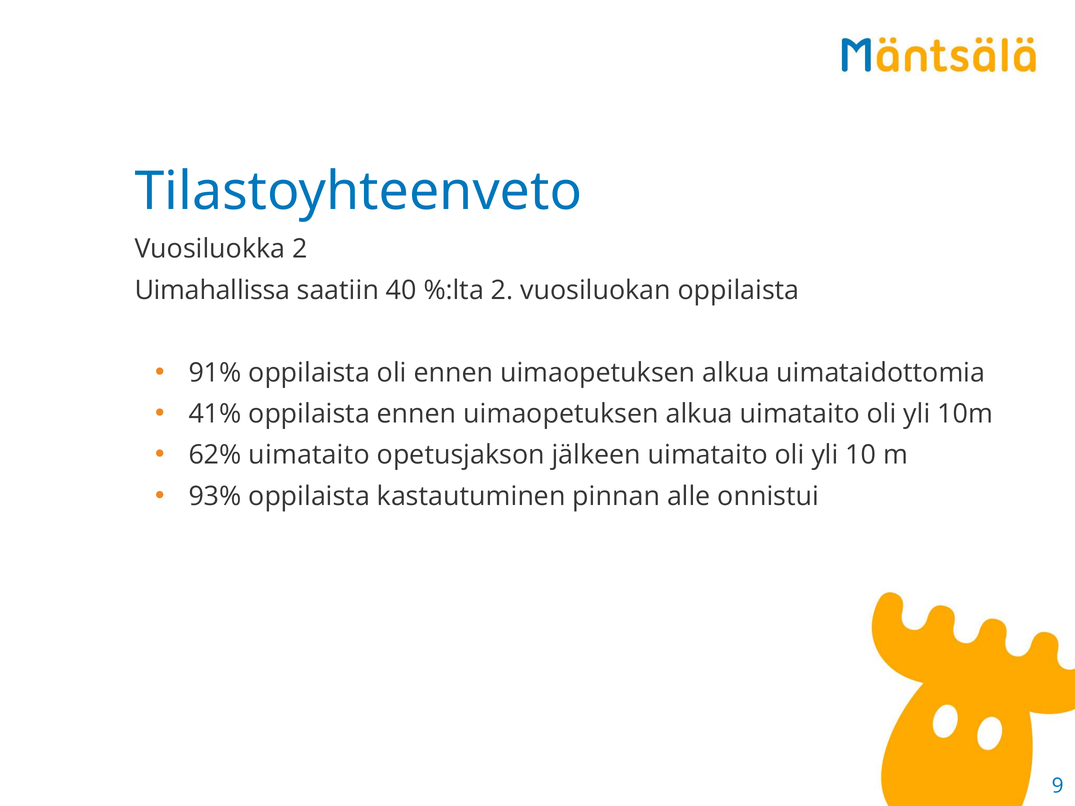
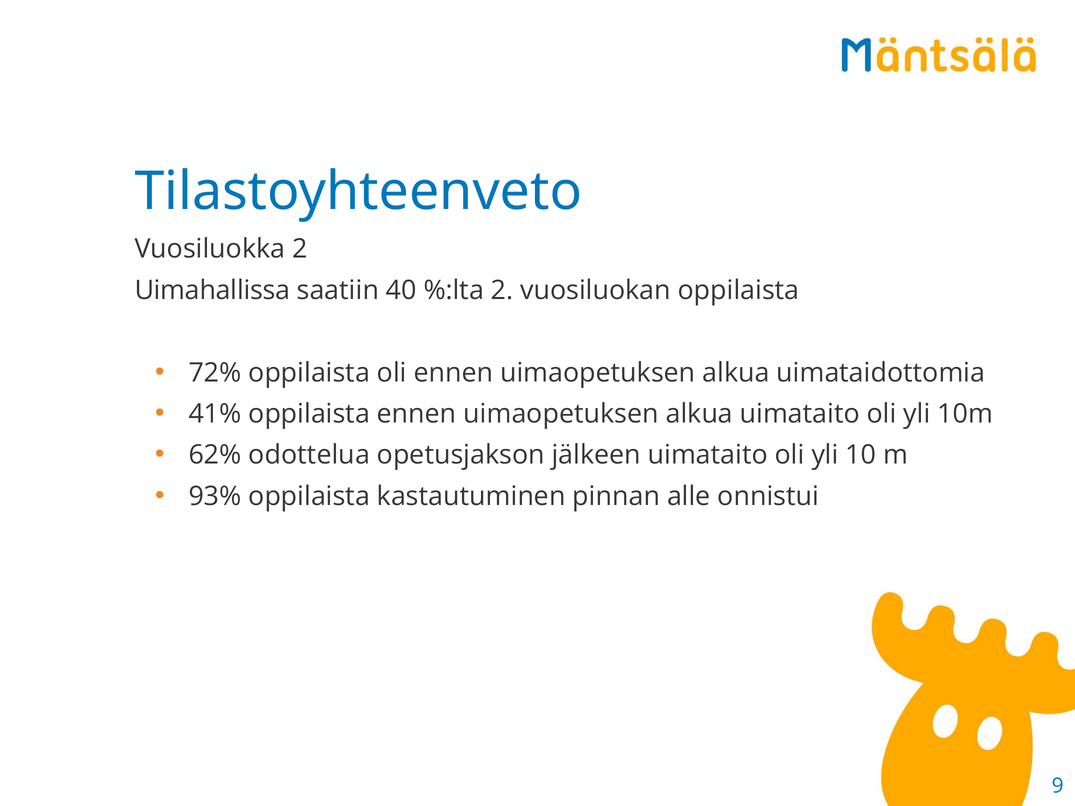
91%: 91% -> 72% (215, 373)
62% uimataito: uimataito -> odottelua (309, 455)
